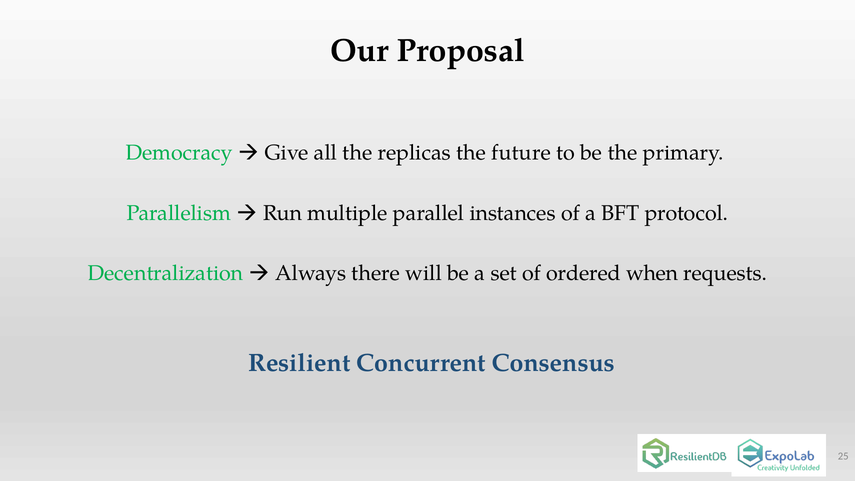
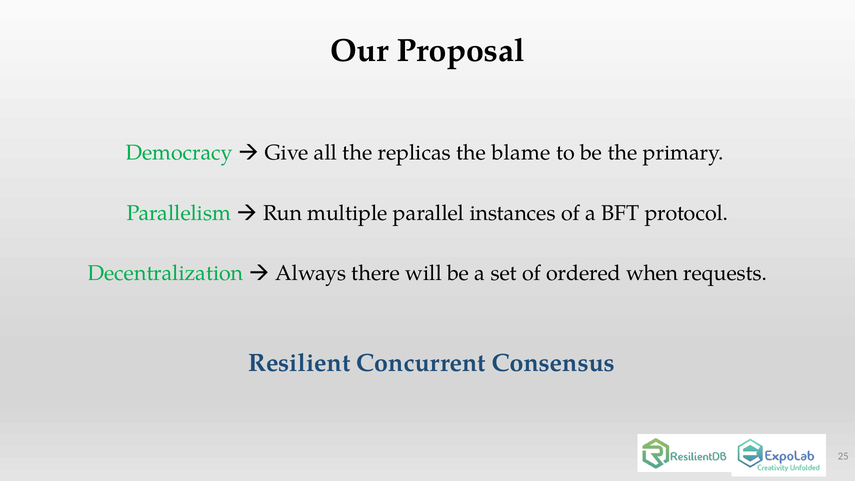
future: future -> blame (521, 153)
